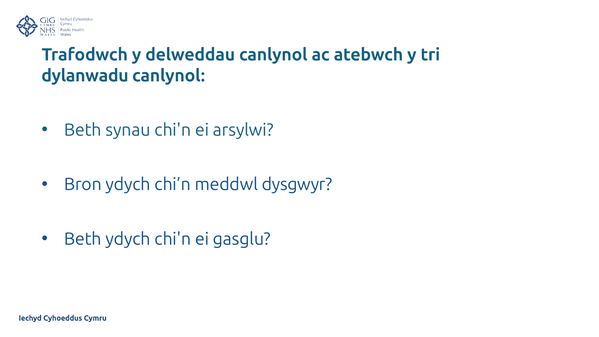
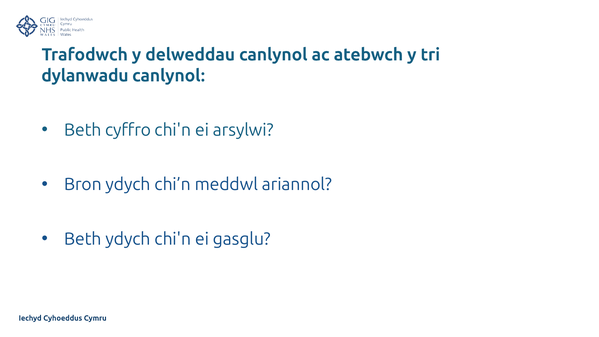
synau: synau -> cyffro (128, 130)
dysgwyr: dysgwyr -> ariannol (297, 184)
